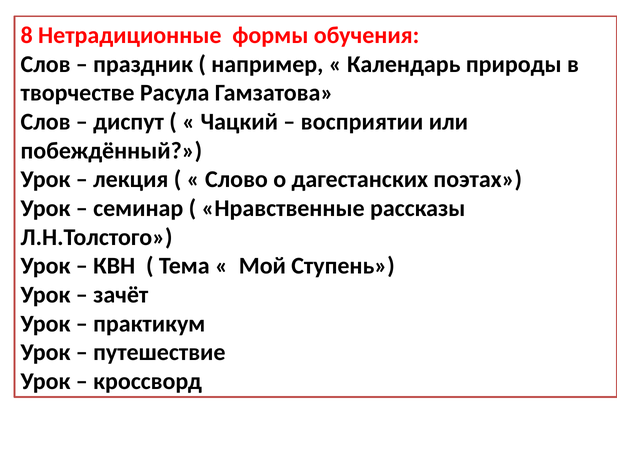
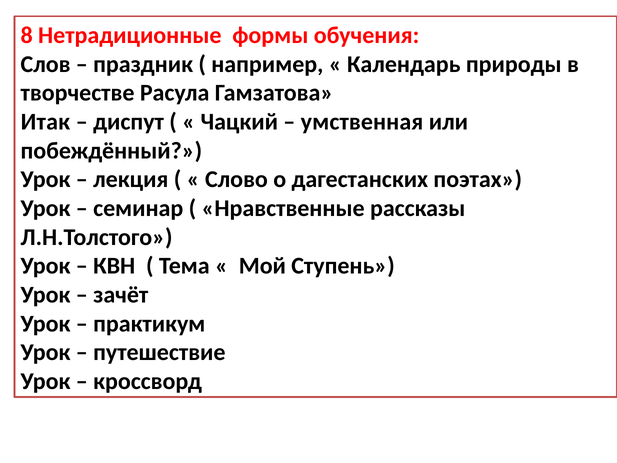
Слов: Слов -> Итак (45, 122)
восприятии: восприятии -> умственная (362, 122)
